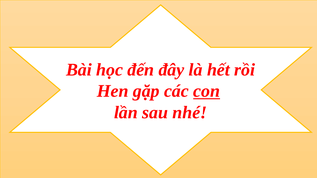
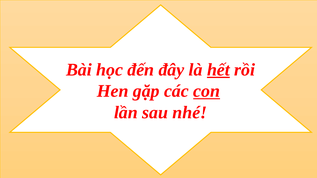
hết underline: none -> present (218, 70)
